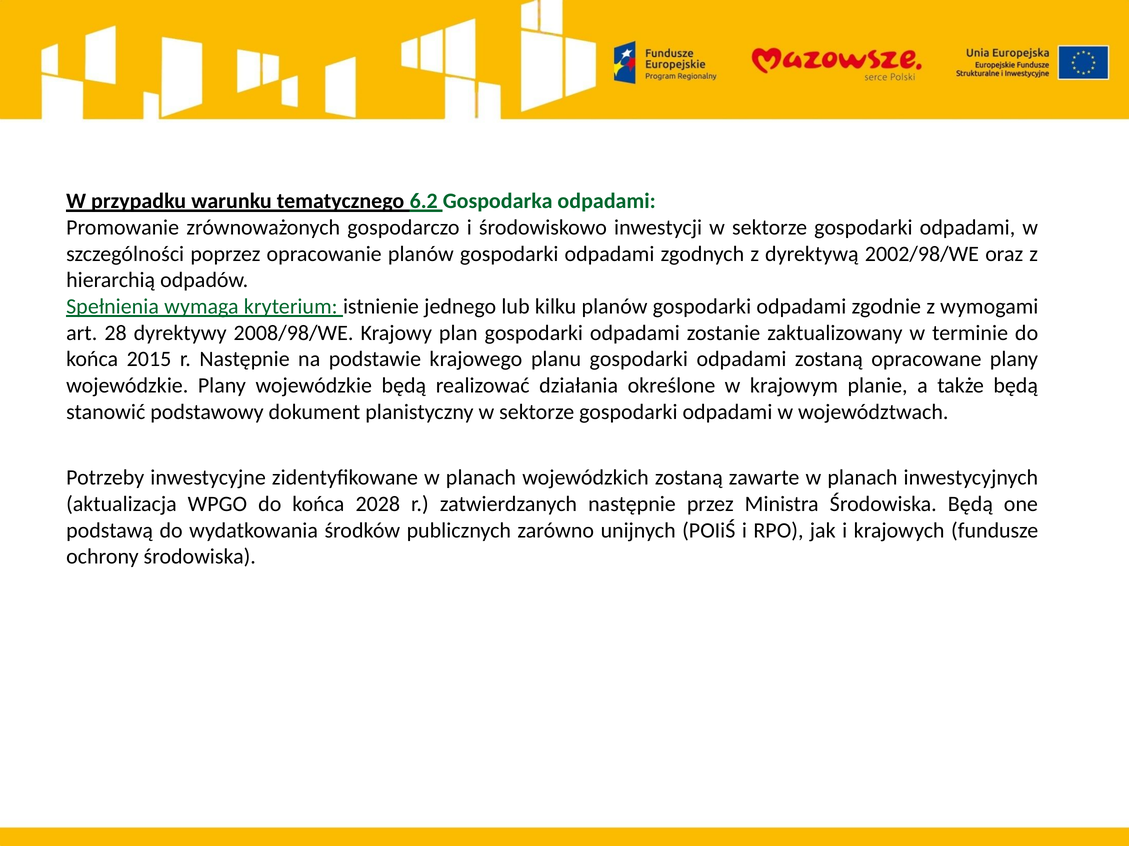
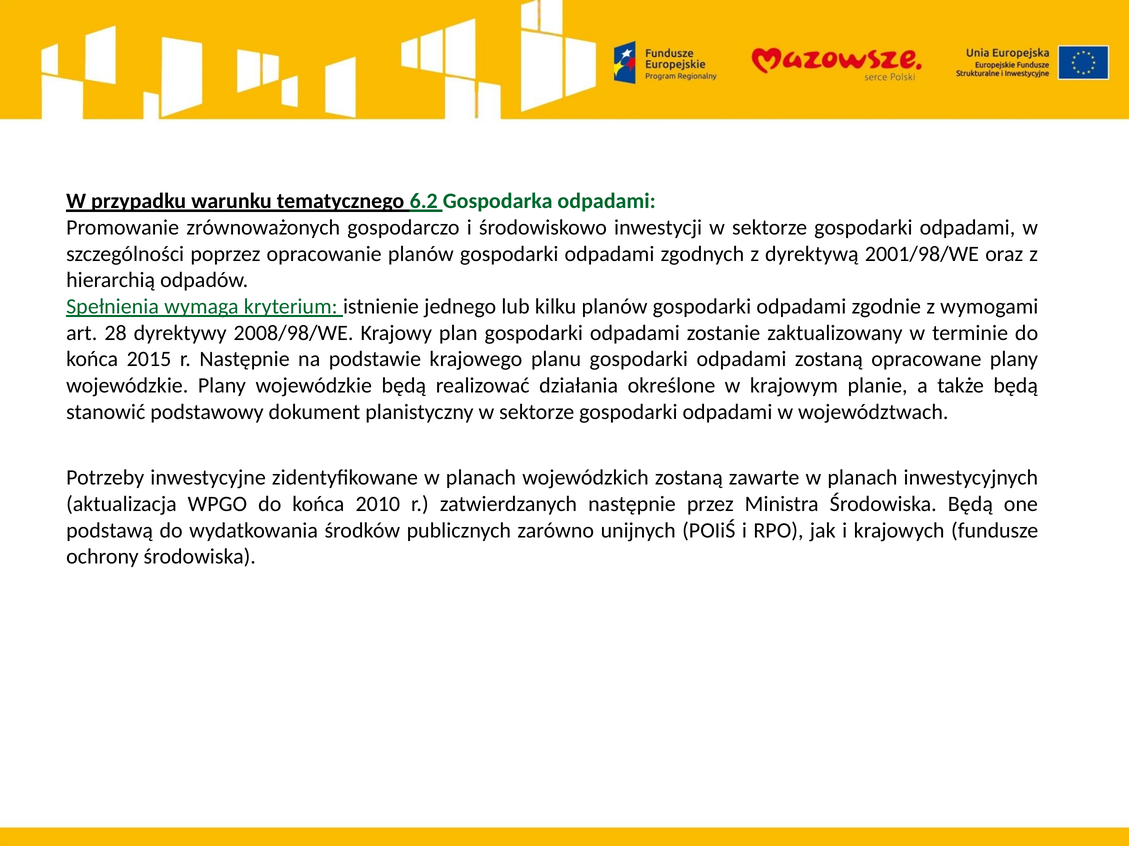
2002/98/WE: 2002/98/WE -> 2001/98/WE (922, 254)
2028: 2028 -> 2010 (378, 504)
